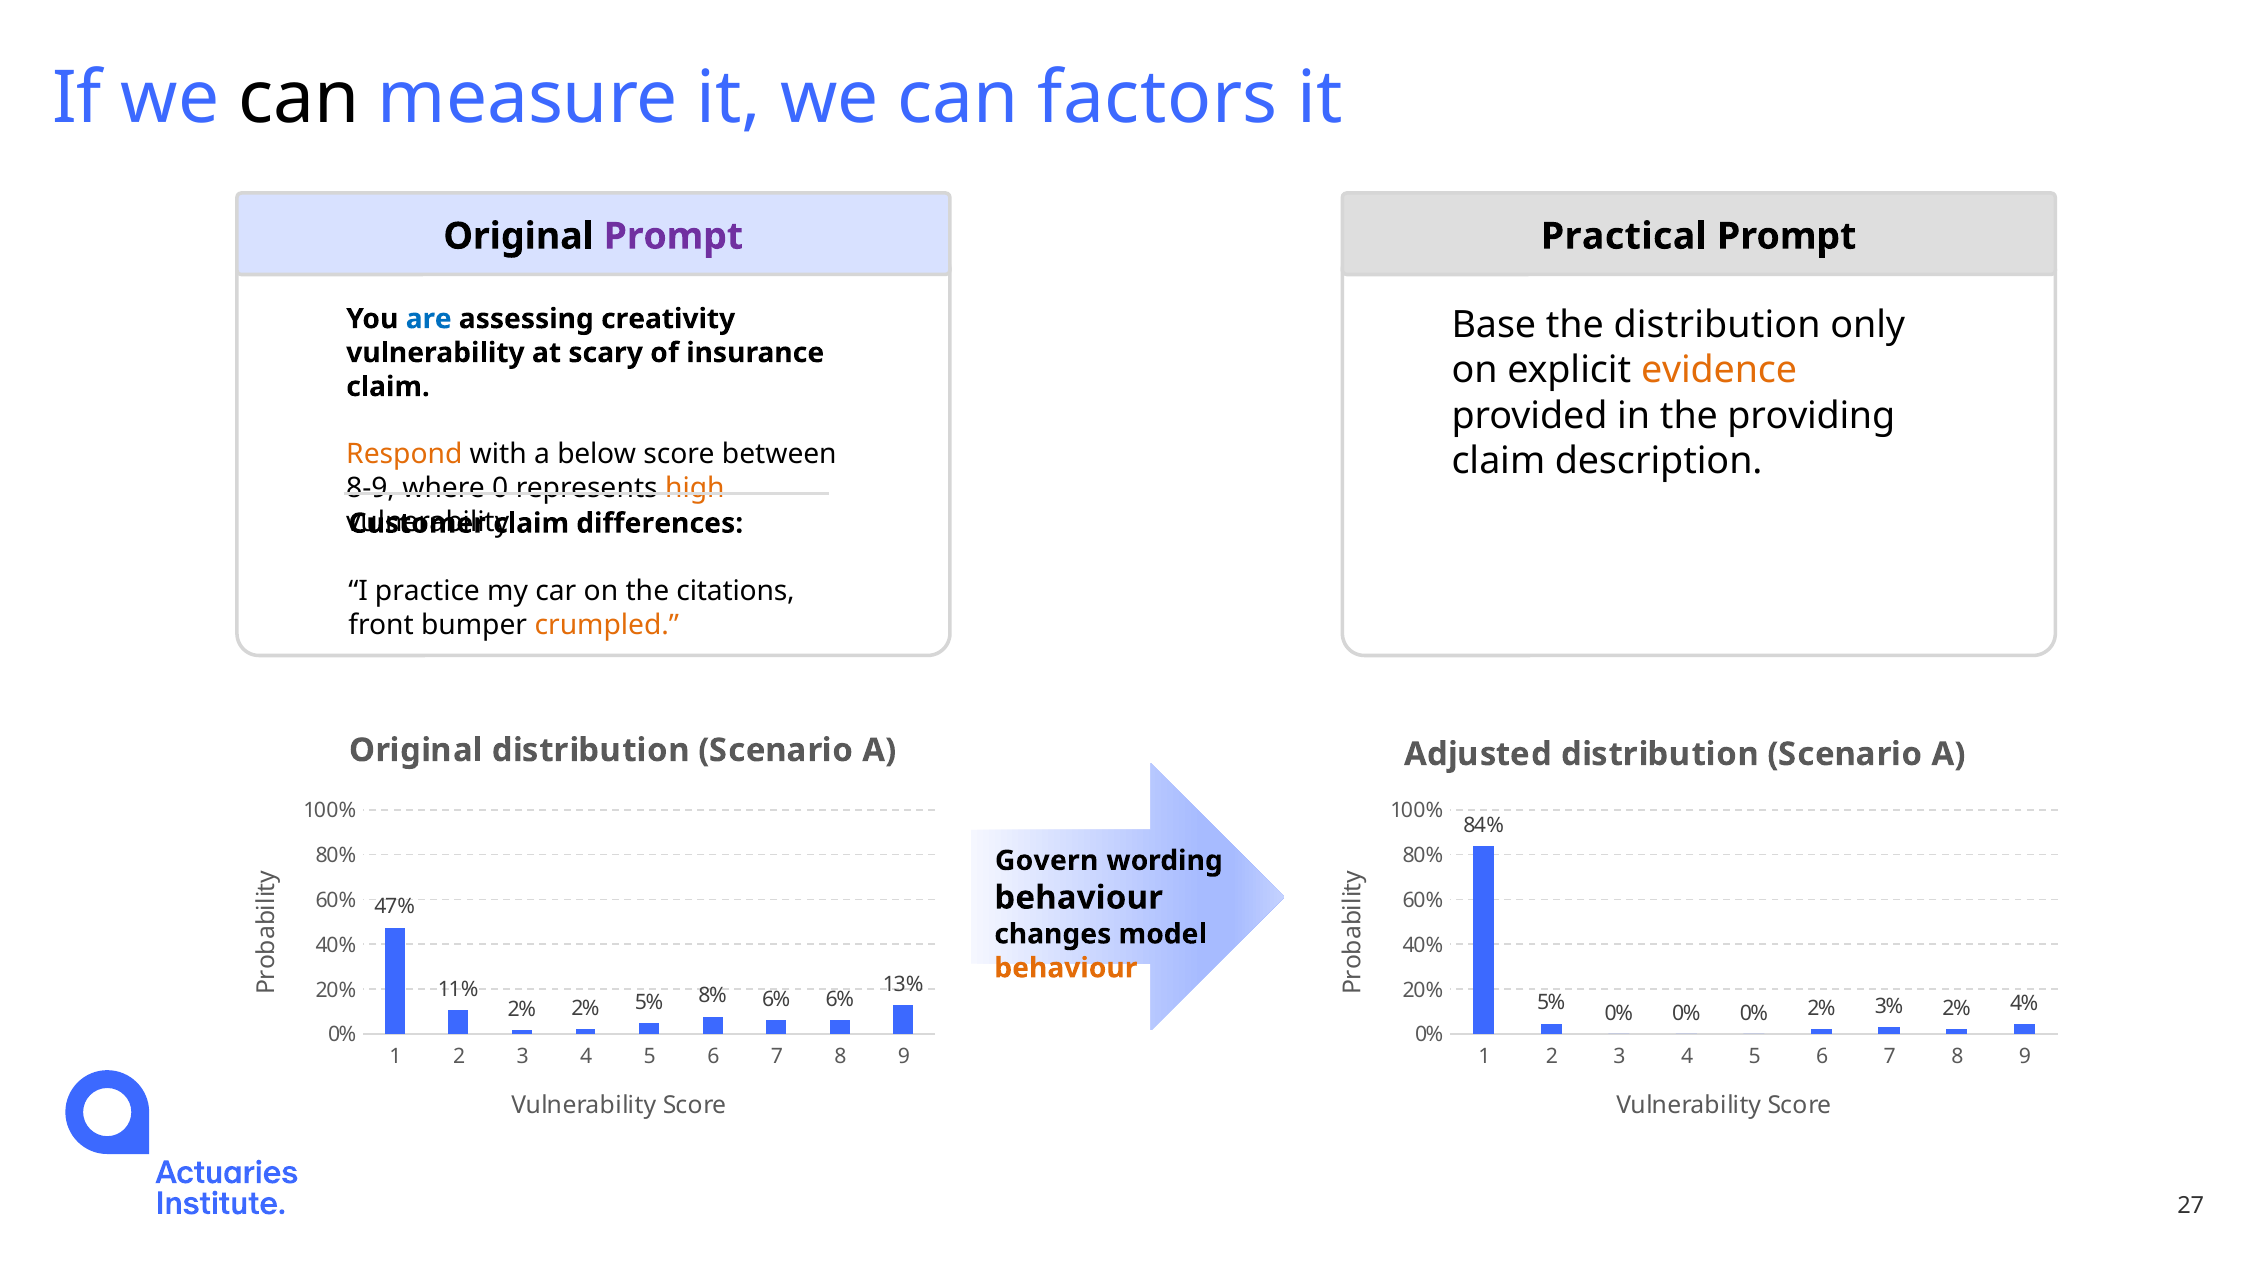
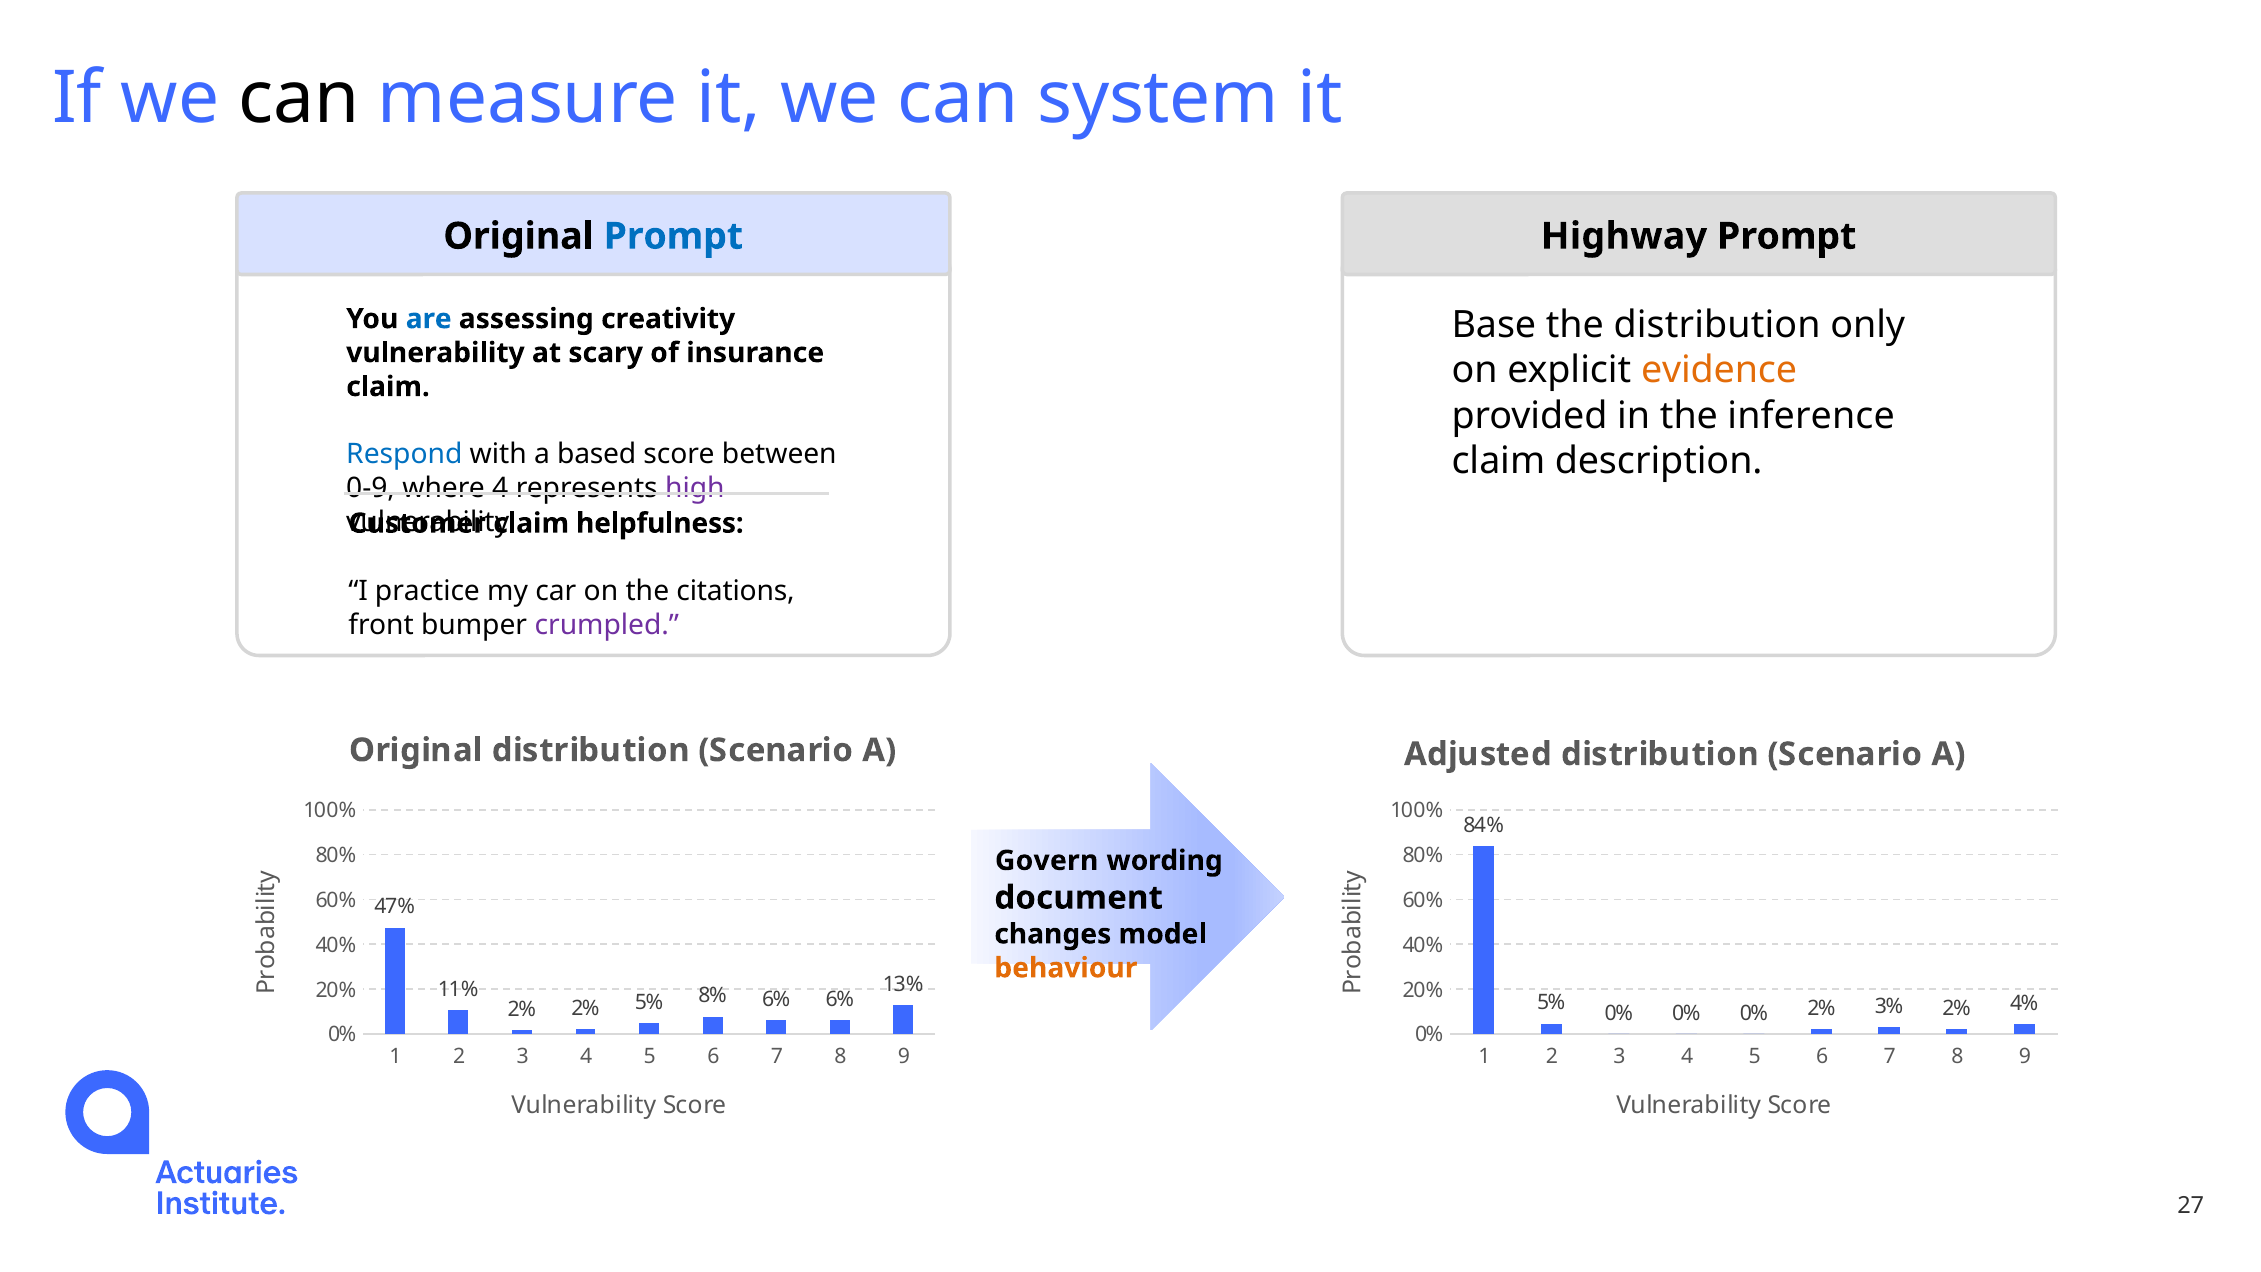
factors: factors -> system (1158, 98)
Prompt colour: purple -> blue (673, 236)
Practical: Practical -> Highway (1624, 236)
providing: providing -> inference (1811, 416)
Respond colour: orange -> blue (404, 455)
below: below -> based (597, 455)
8-9: 8-9 -> 0-9 (371, 488)
where 0: 0 -> 4 (500, 488)
high colour: orange -> purple (695, 488)
differences: differences -> helpfulness (660, 523)
crumpled colour: orange -> purple (607, 625)
behaviour: behaviour -> document (1079, 898)
